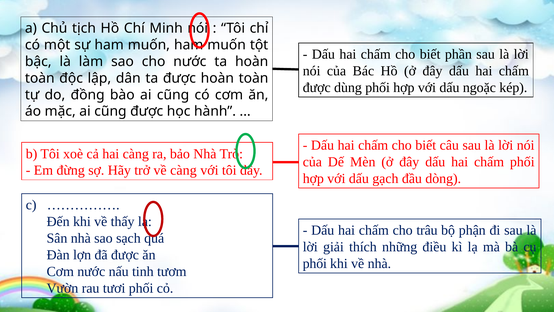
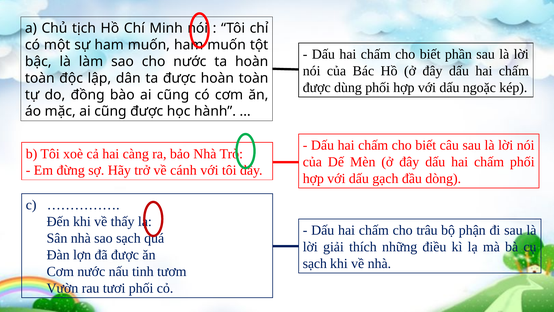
về càng: càng -> cánh (183, 170)
phối: phối -> sạch (315, 263)
